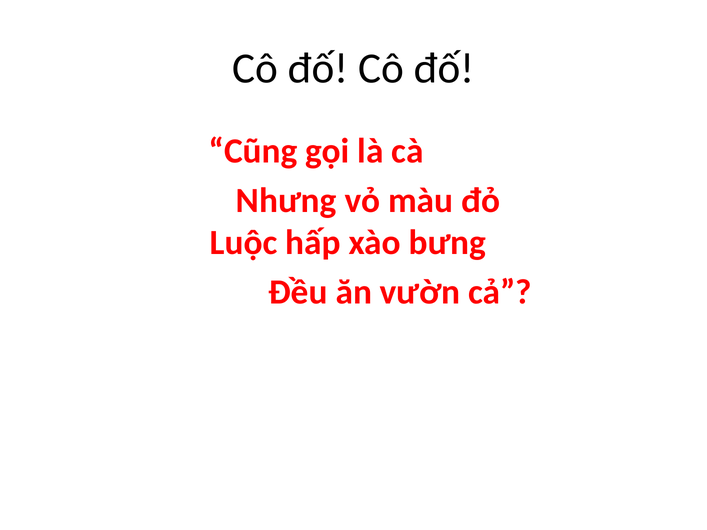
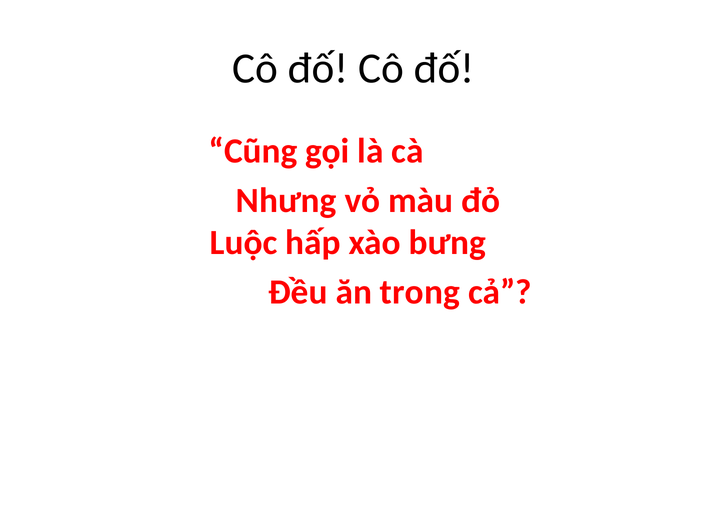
vườn: vườn -> trong (420, 292)
